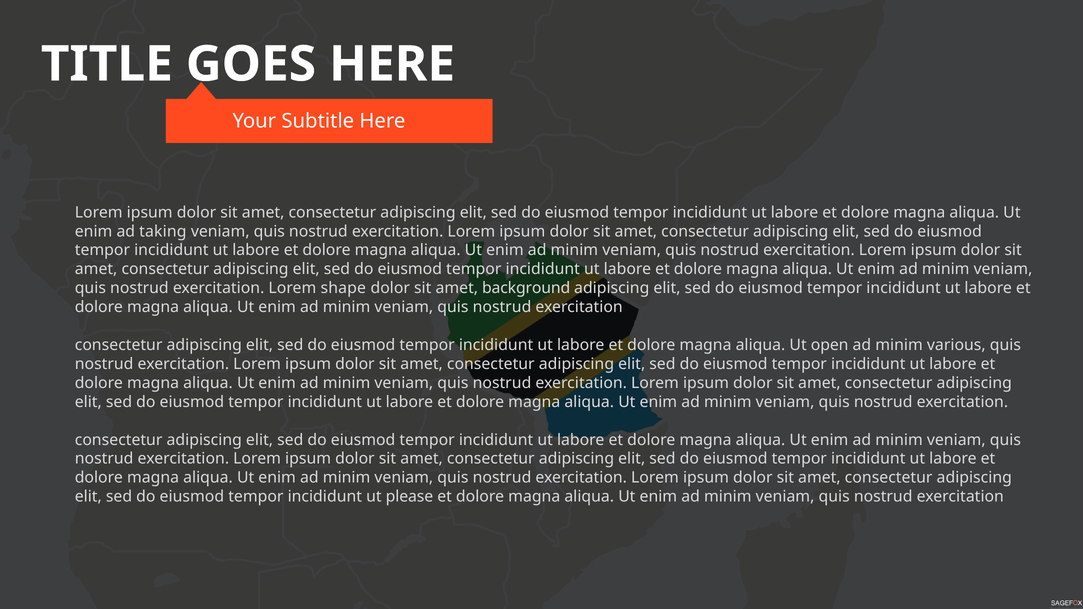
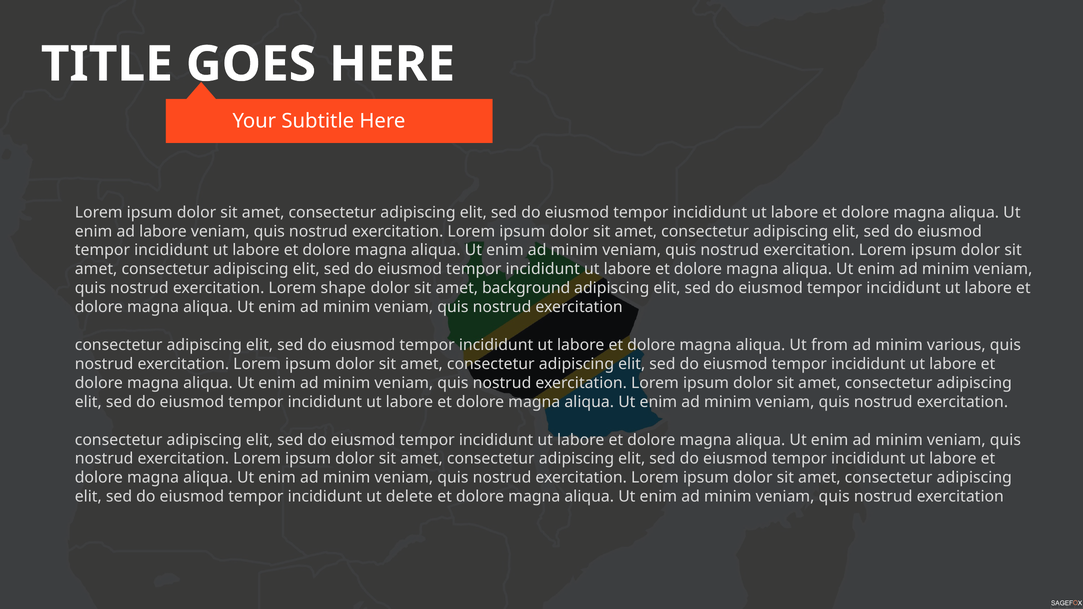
ad taking: taking -> labore (163, 231)
open: open -> from (830, 345)
please: please -> delete (409, 497)
